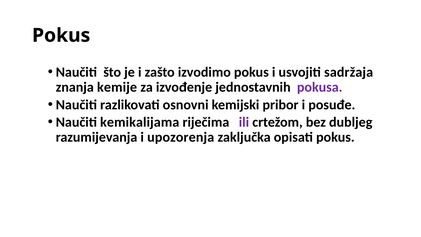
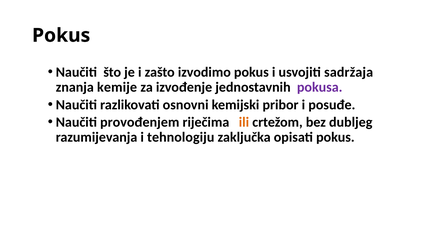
kemikalijama: kemikalijama -> provođenjem (140, 122)
ili colour: purple -> orange (244, 122)
upozorenja: upozorenja -> tehnologiju (181, 137)
